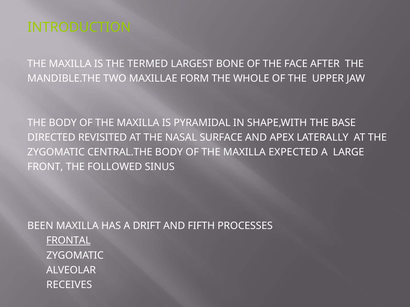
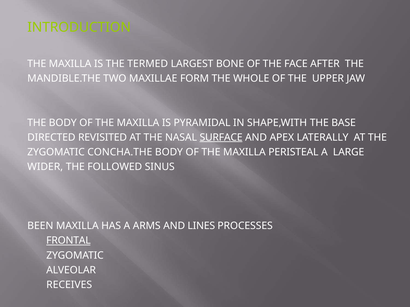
SURFACE underline: none -> present (221, 138)
CENTRAL.THE: CENTRAL.THE -> CONCHA.THE (120, 152)
EXPECTED: EXPECTED -> PERISTEAL (293, 152)
FRONT: FRONT -> WIDER (45, 167)
DRIFT: DRIFT -> ARMS (147, 226)
FIFTH: FIFTH -> LINES (201, 226)
